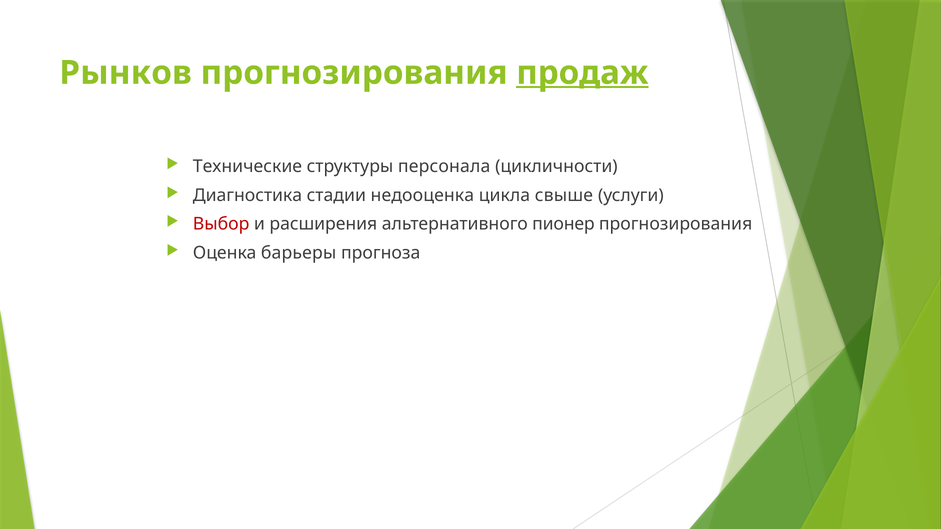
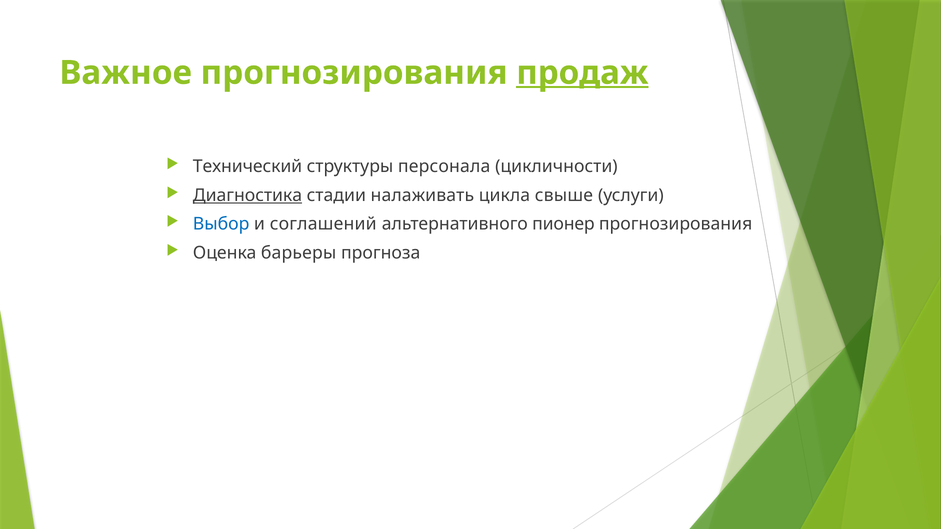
Рынков: Рынков -> Важное (126, 73)
Технические: Технические -> Технический (248, 166)
Диагностика underline: none -> present (247, 195)
недооценка: недооценка -> налаживать (422, 195)
Выбор colour: red -> blue (221, 224)
расширения: расширения -> соглашений (323, 224)
